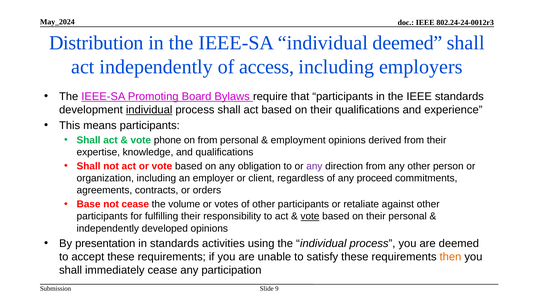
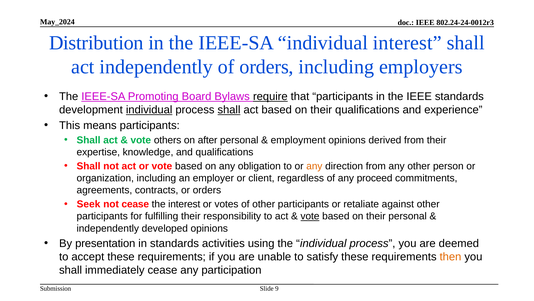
individual deemed: deemed -> interest (407, 43)
of access: access -> orders (267, 67)
require underline: none -> present (270, 96)
shall underline: none -> present (229, 110)
phone: phone -> others (168, 140)
on from: from -> after (208, 140)
any colour: purple -> orange (314, 166)
Base: Base -> Seek (89, 204)
the volume: volume -> interest (184, 204)
